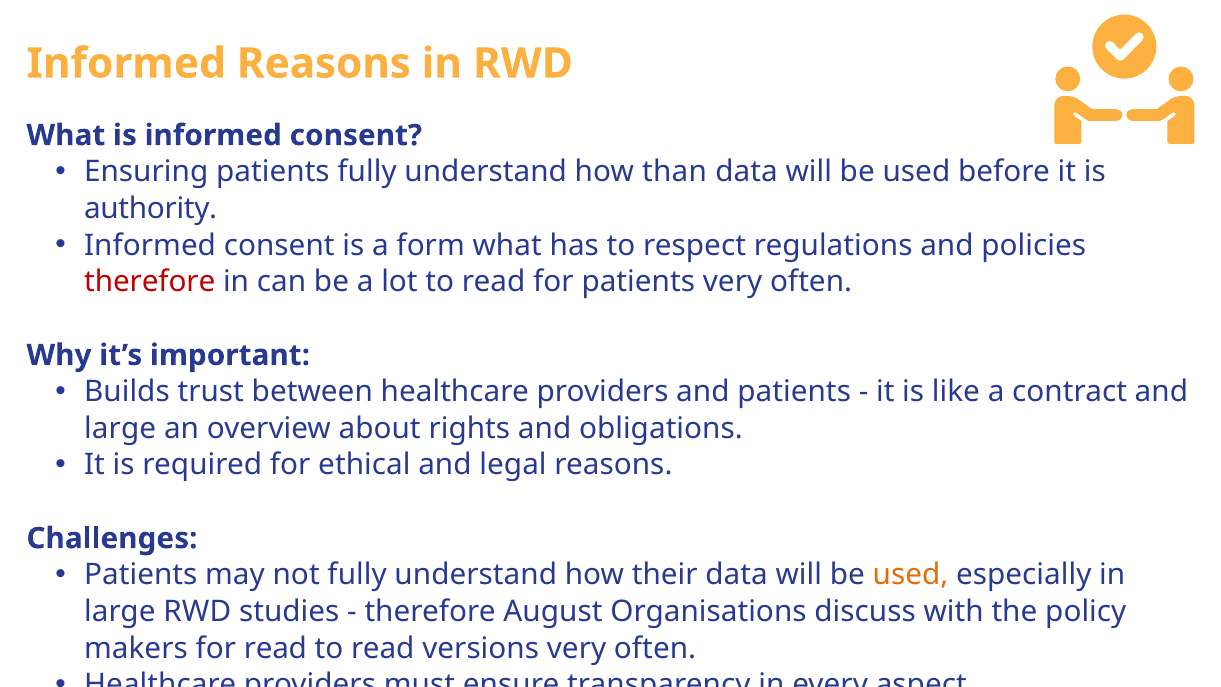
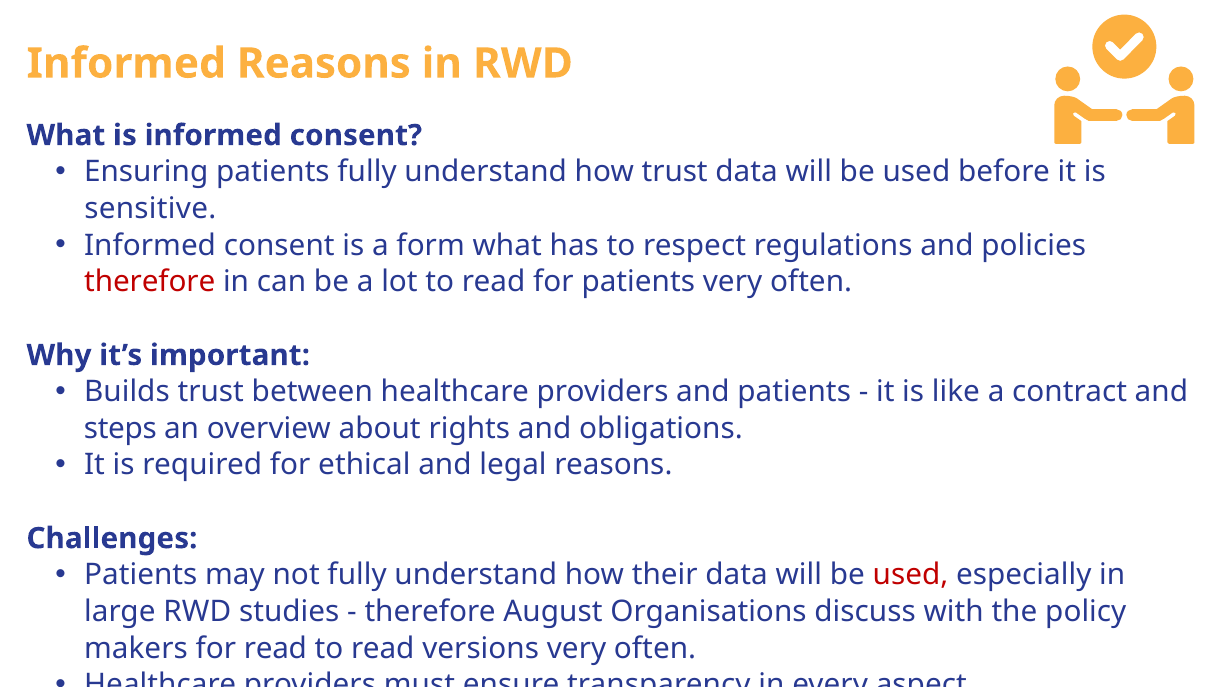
how than: than -> trust (675, 172)
authority: authority -> sensitive (150, 209)
large: large -> steps (120, 428)
used colour: orange -> red (910, 575)
